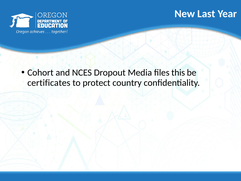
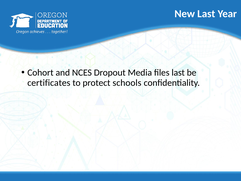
files this: this -> last (178, 72)
country: country -> schools (127, 83)
